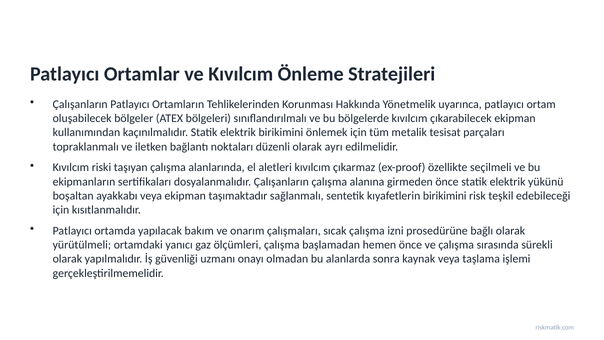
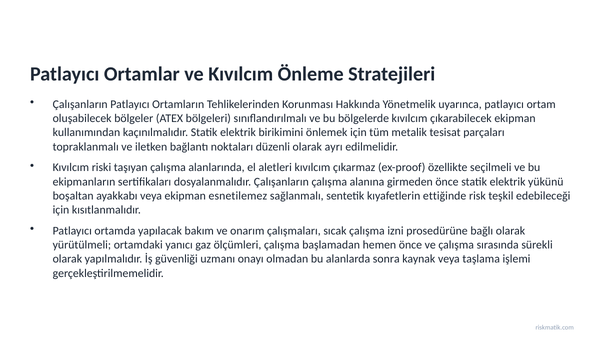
taşımaktadır: taşımaktadır -> esnetilemez (238, 196)
kıyafetlerin birikimini: birikimini -> ettiğinde (445, 196)
